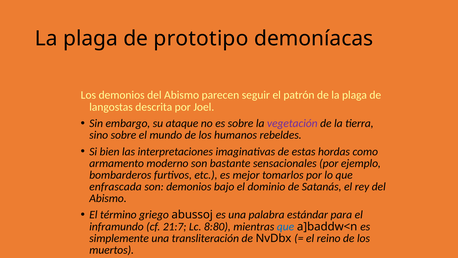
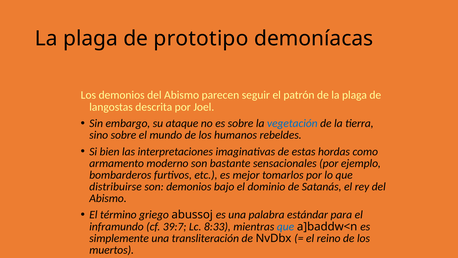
vegetación colour: purple -> blue (292, 123)
enfrascada: enfrascada -> distribuirse (116, 186)
21:7: 21:7 -> 39:7 (175, 226)
8:80: 8:80 -> 8:33 (217, 226)
